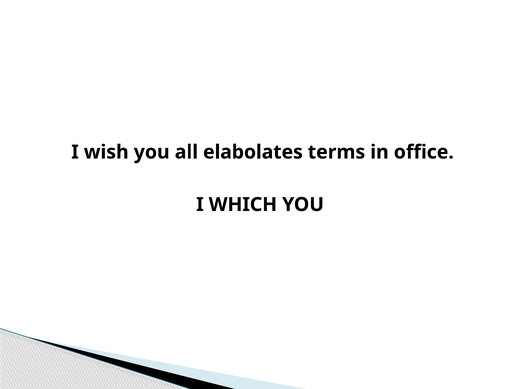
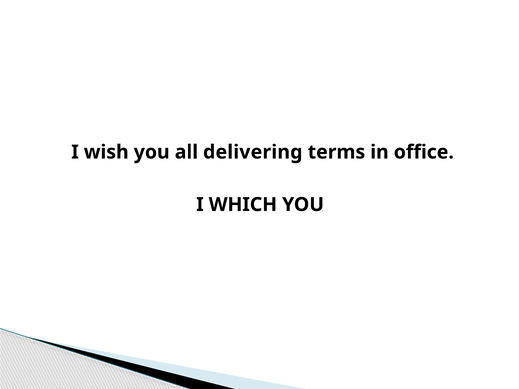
elabolates: elabolates -> delivering (253, 152)
